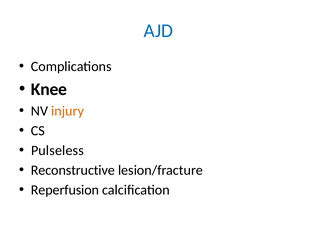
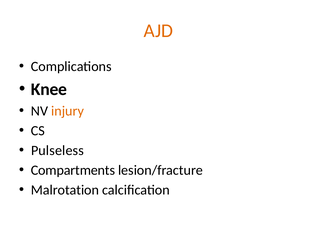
AJD colour: blue -> orange (158, 31)
Reconstructive: Reconstructive -> Compartments (73, 170)
Reperfusion: Reperfusion -> Malrotation (65, 190)
